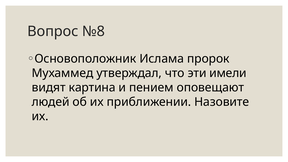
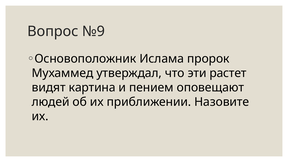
№8: №8 -> №9 (94, 31)
имели: имели -> растет (228, 73)
